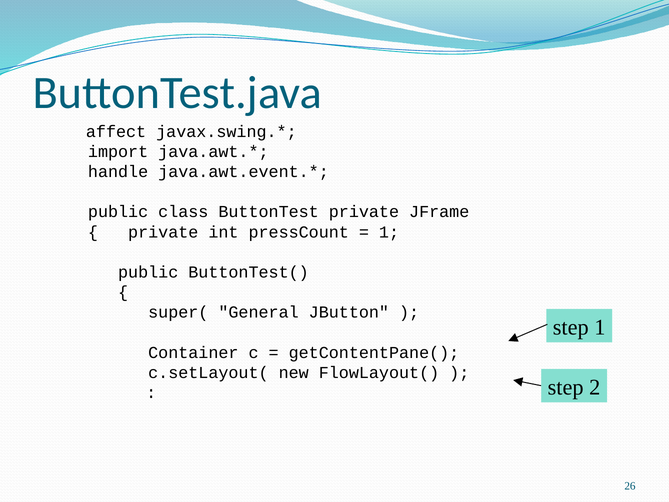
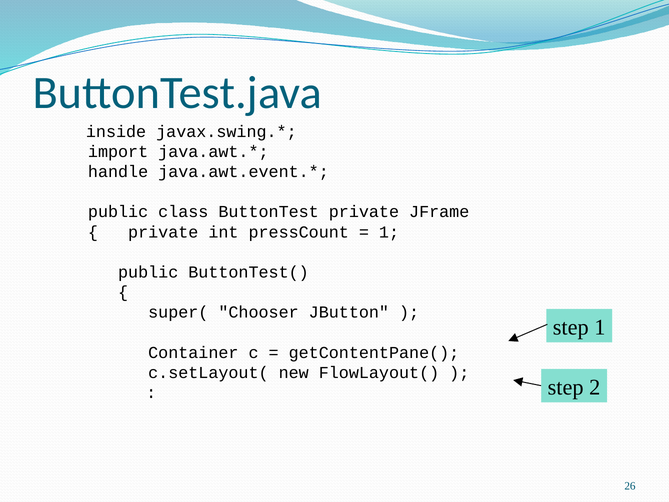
affect: affect -> inside (116, 132)
General: General -> Chooser (259, 312)
